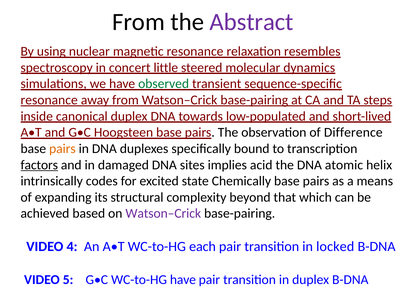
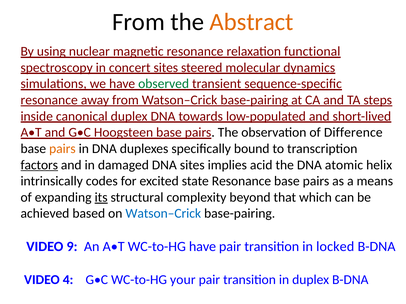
Abstract colour: purple -> orange (252, 22)
resembles: resembles -> functional (312, 51)
concert little: little -> sites (166, 68)
state Chemically: Chemically -> Resonance (241, 181)
its underline: none -> present (101, 198)
Watson–Crick colour: purple -> blue (163, 214)
4: 4 -> 9 (72, 247)
WC-to-HG each: each -> have (203, 247)
5: 5 -> 4 (68, 280)
WC-to-HG have: have -> your (183, 280)
